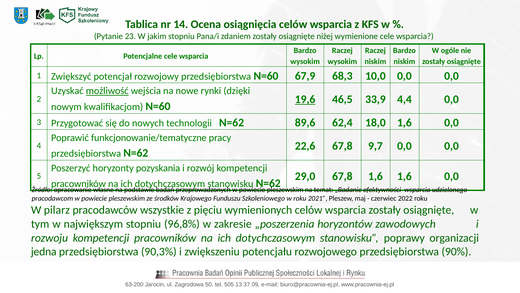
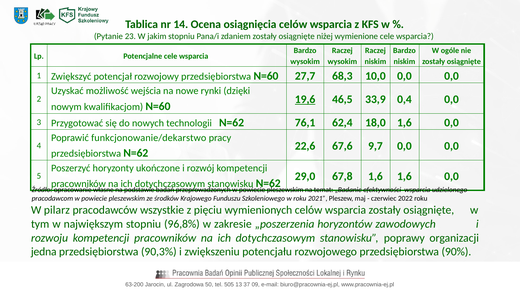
67,9: 67,9 -> 27,7 (305, 76)
możliwość underline: present -> none (107, 91)
4,4: 4,4 -> 0,4 (404, 99)
89,6: 89,6 -> 76,1 (305, 122)
funkcjonowanie/tematyczne: funkcjonowanie/tematyczne -> funkcjonowanie/dekarstwo (149, 137)
22,6 67,8: 67,8 -> 67,6 (342, 146)
pozyskania: pozyskania -> ukończone (158, 168)
